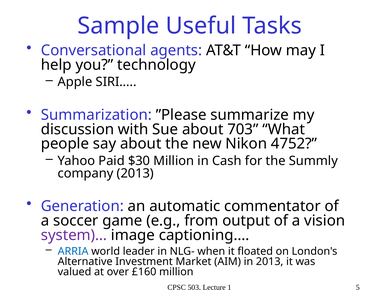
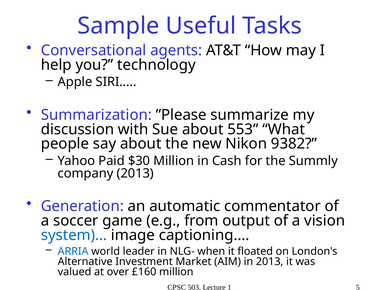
703: 703 -> 553 (243, 129)
4752: 4752 -> 9382 (294, 144)
system)… colour: purple -> blue (74, 235)
